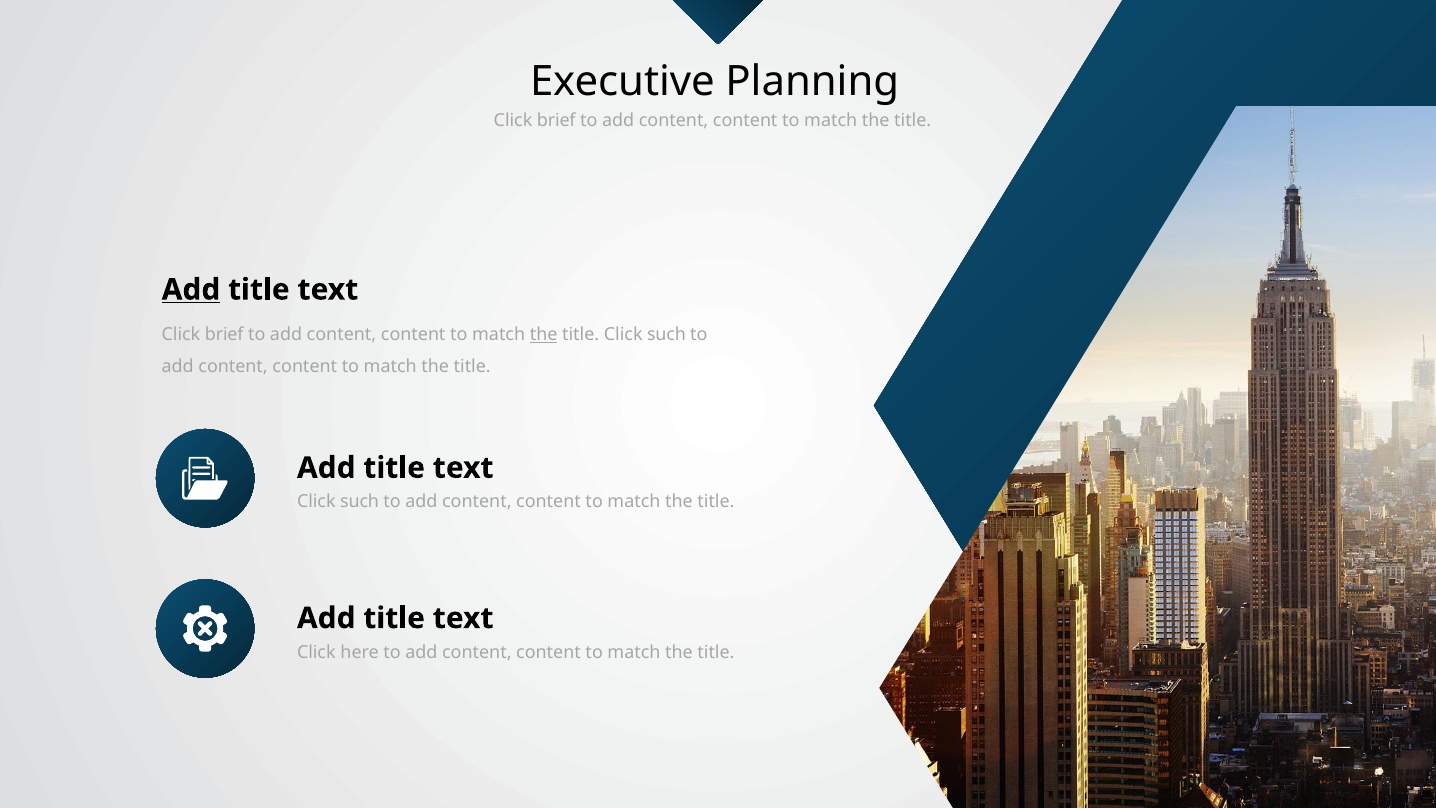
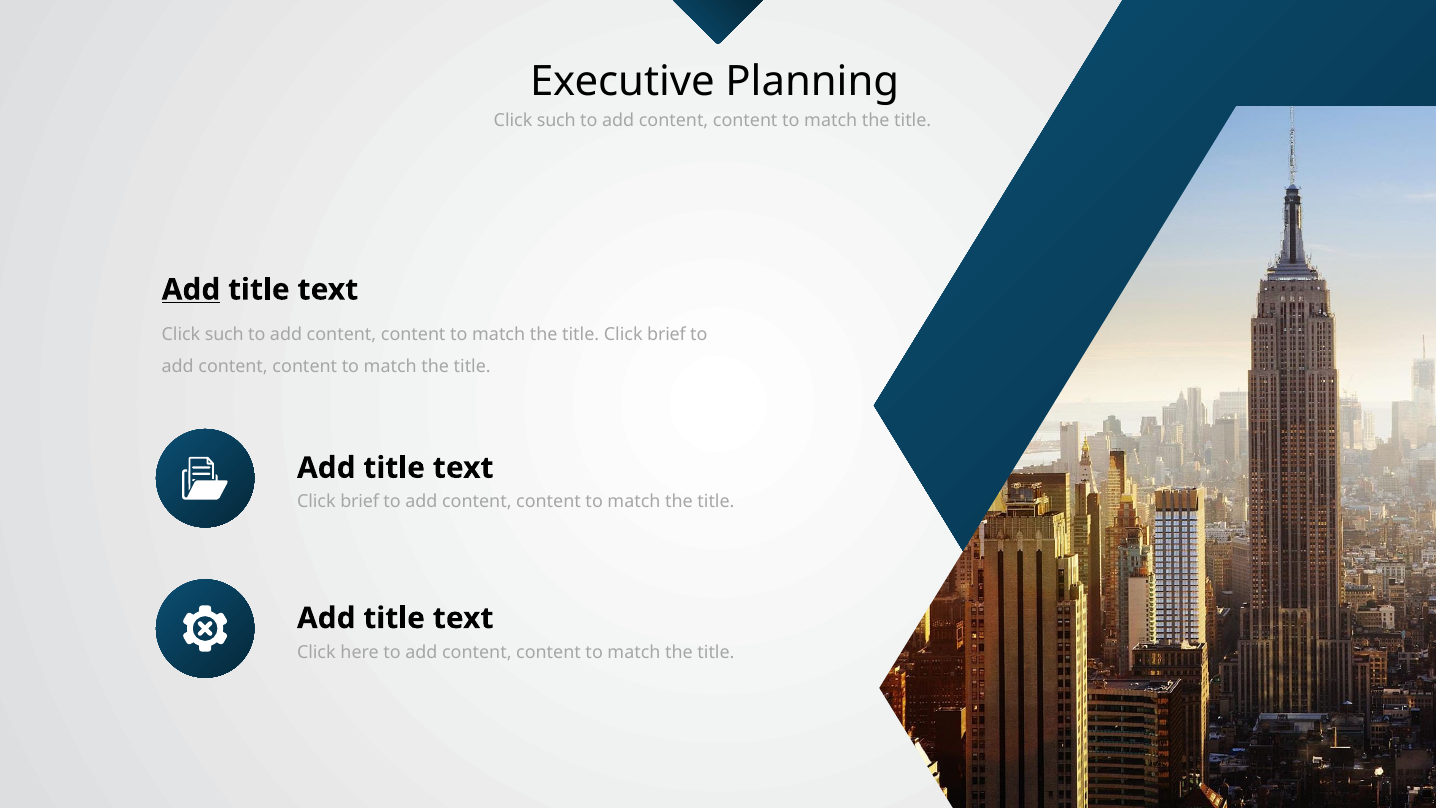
brief: brief -> such (556, 121)
brief: brief -> such (224, 334)
the underline: present -> none (544, 334)
title Click such: such -> brief (667, 334)
such: such -> brief (360, 502)
